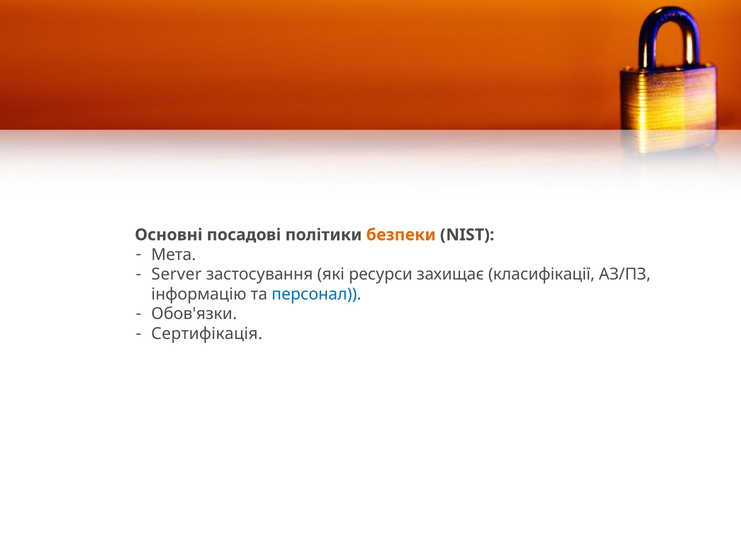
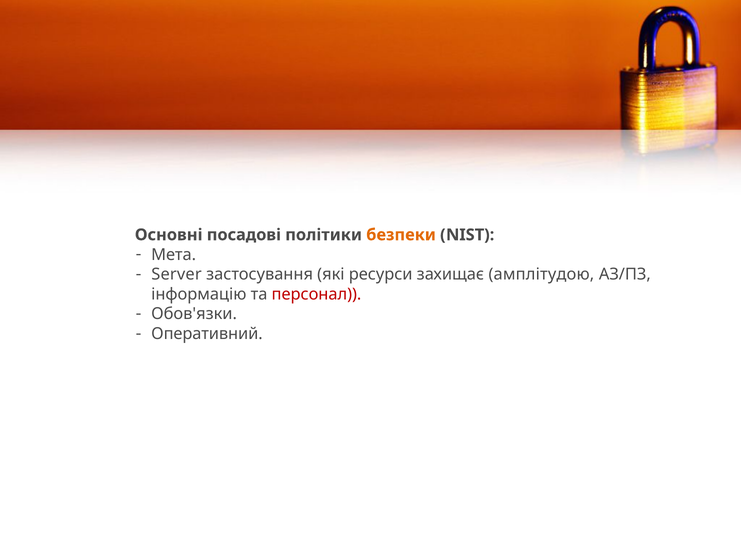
класифікації: класифікації -> амплітудою (541, 274)
персонал colour: blue -> red (316, 294)
Сертифікація: Сертифікація -> Оперативний (207, 333)
